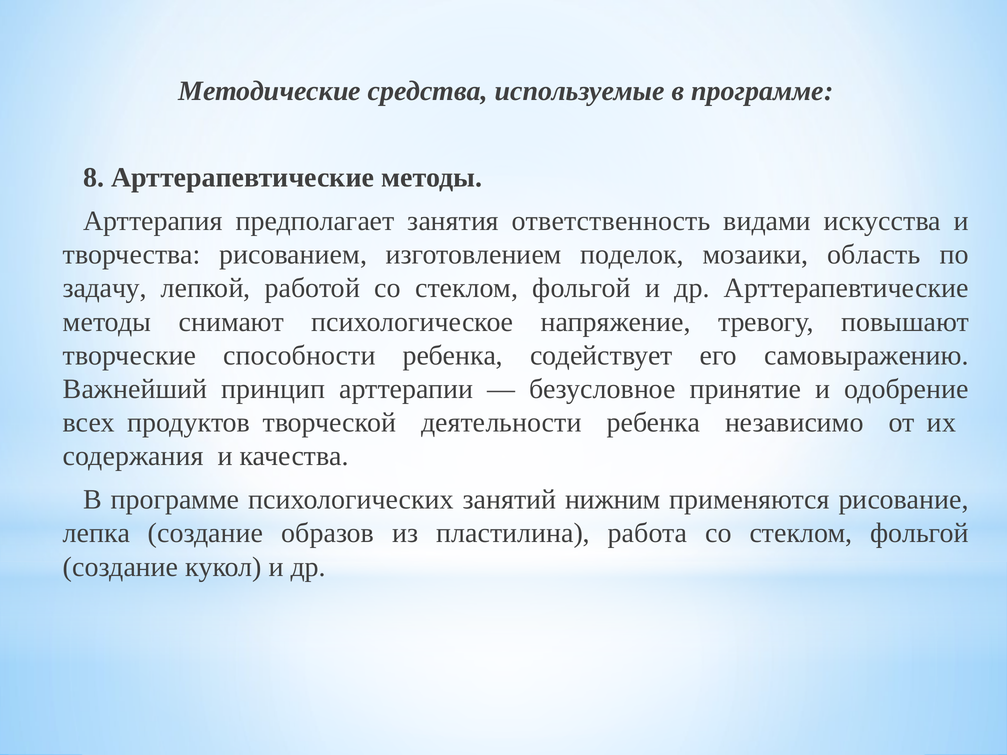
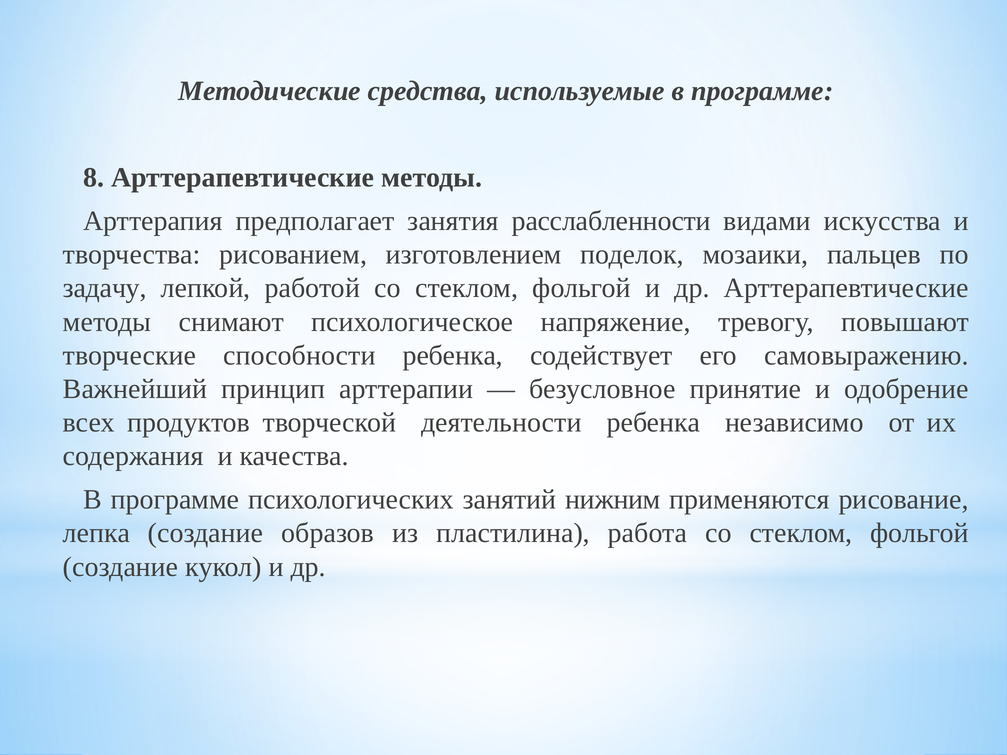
ответственность: ответственность -> расслабленности (611, 221)
область: область -> пальцев (874, 255)
